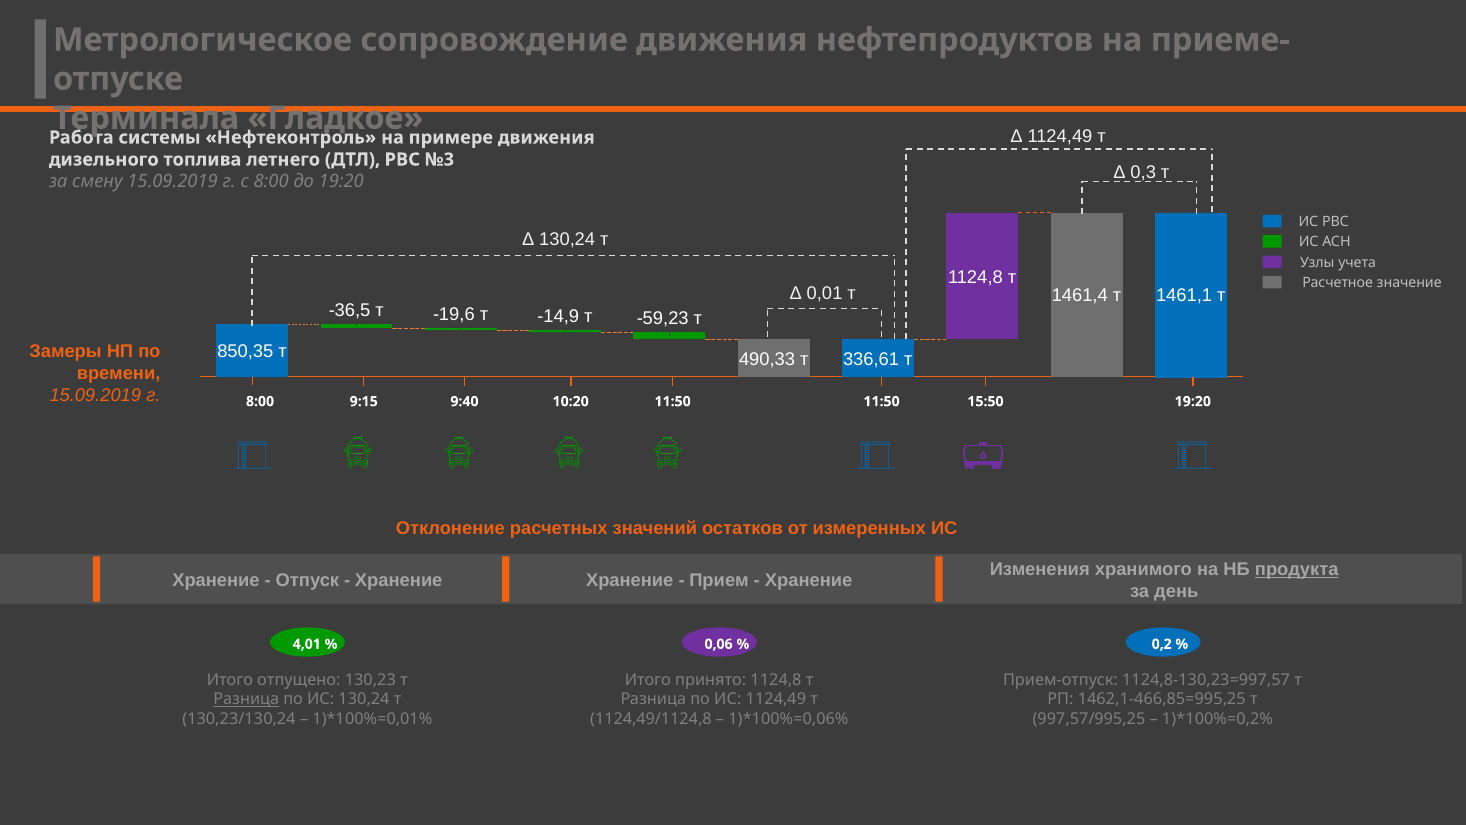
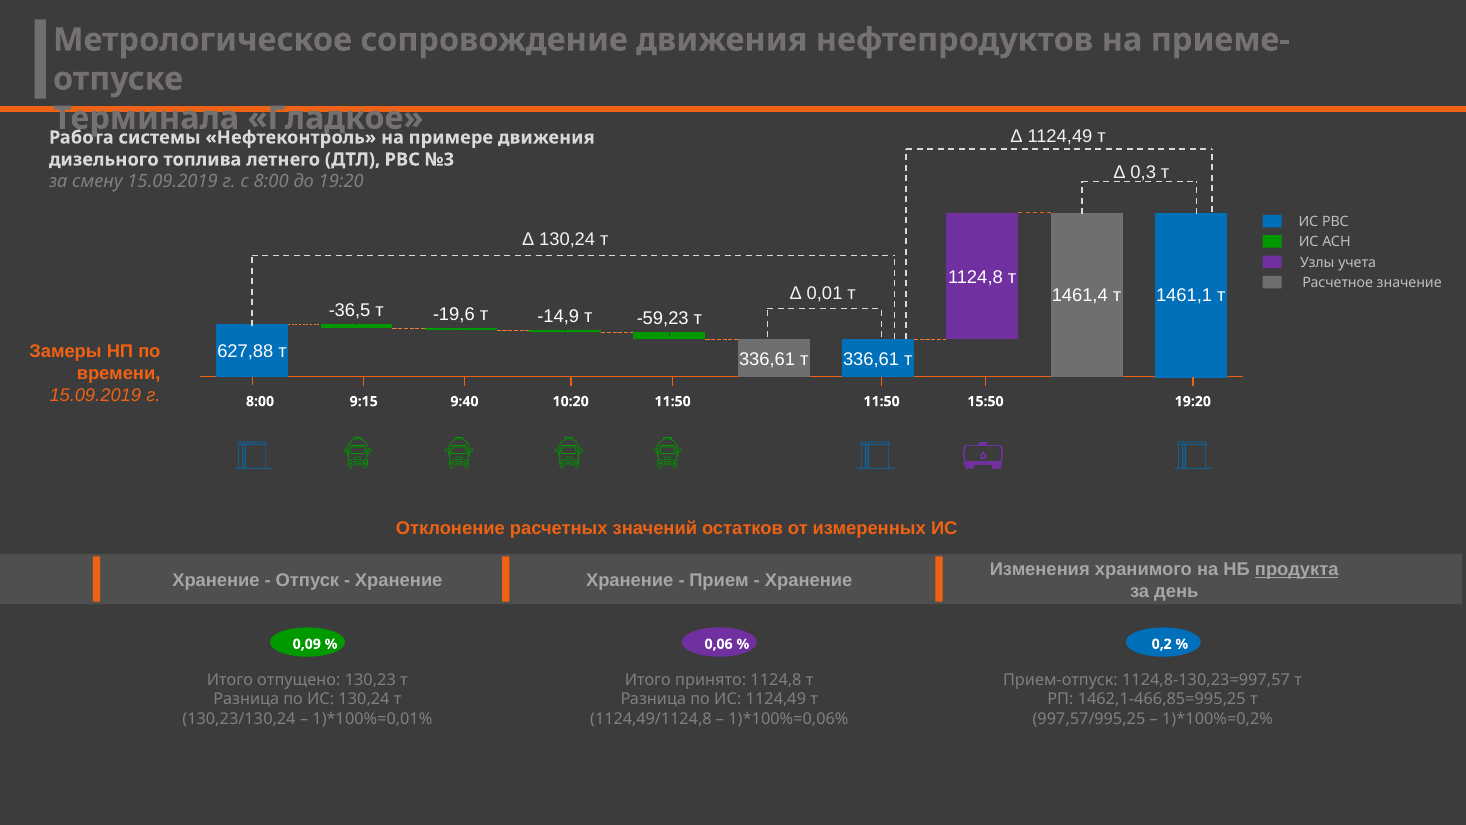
850,35: 850,35 -> 627,88 (245, 352)
490,33: 490,33 -> 336,61 (767, 359)
4,01: 4,01 -> 0,09 (307, 644)
Разница underline: present -> none (246, 699)
